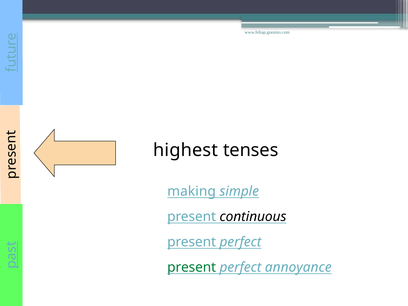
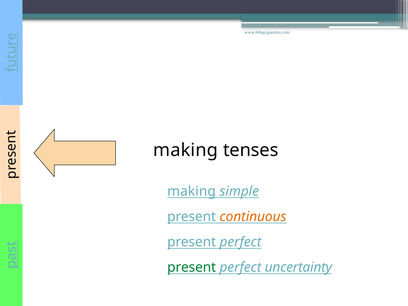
highest: highest -> making (186, 150)
continuous colour: black -> orange (253, 217)
annoyance: annoyance -> uncertainty (298, 267)
